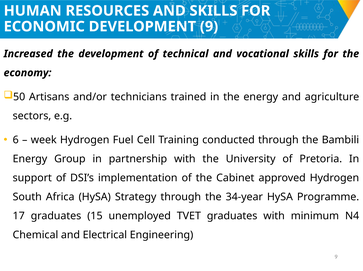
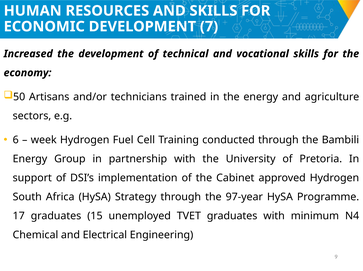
DEVELOPMENT 9: 9 -> 7 (209, 27)
34-year: 34-year -> 97-year (244, 197)
